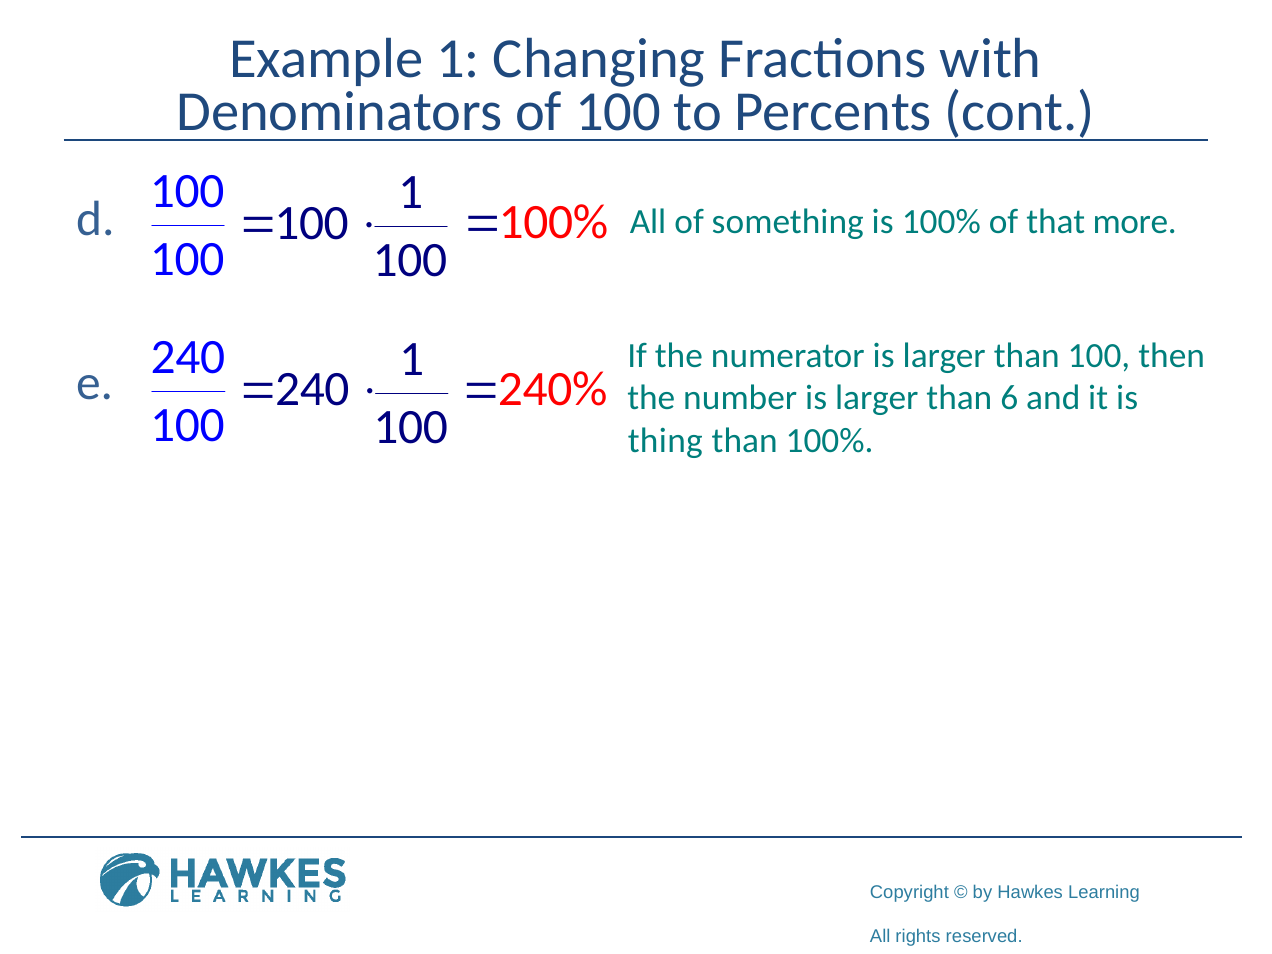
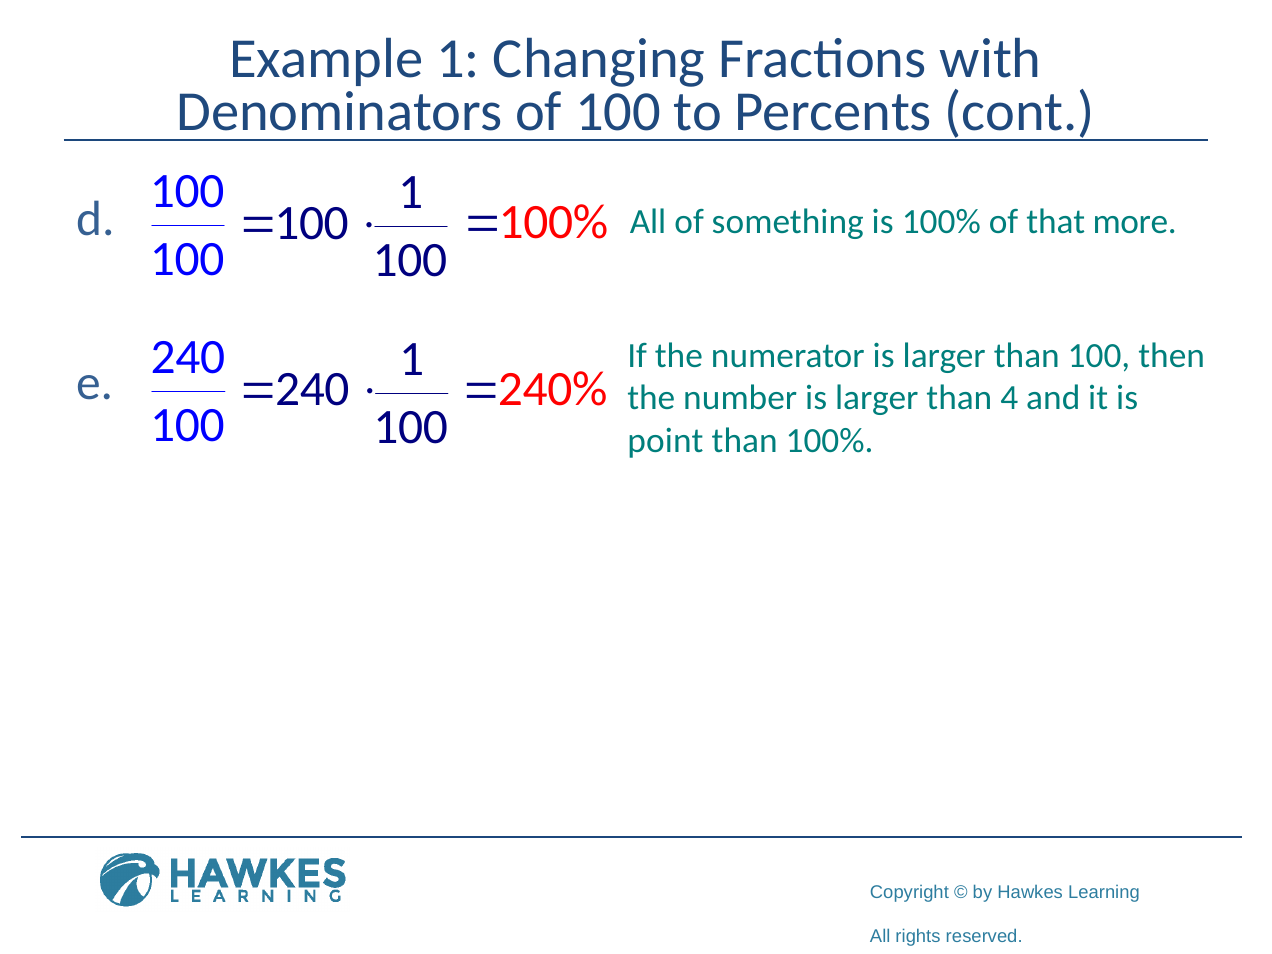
6: 6 -> 4 (1009, 398)
thing: thing -> point (665, 440)
